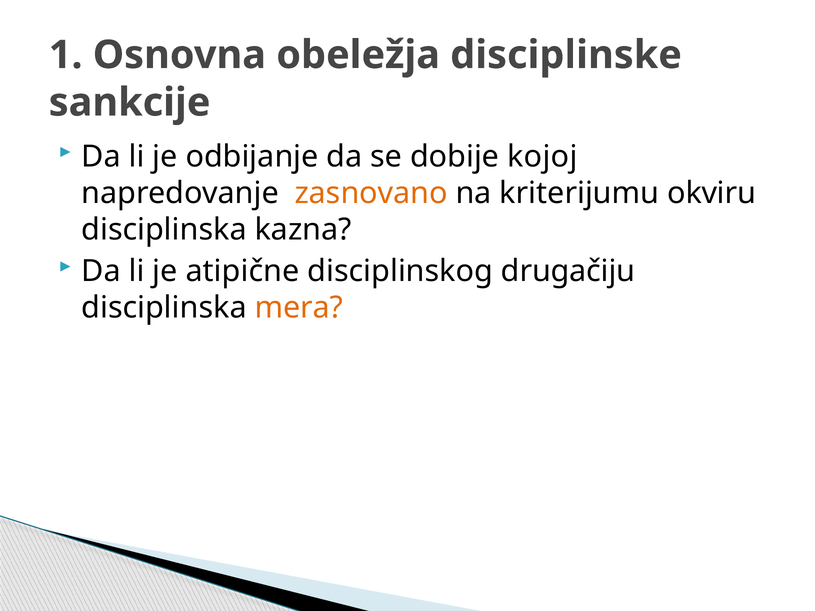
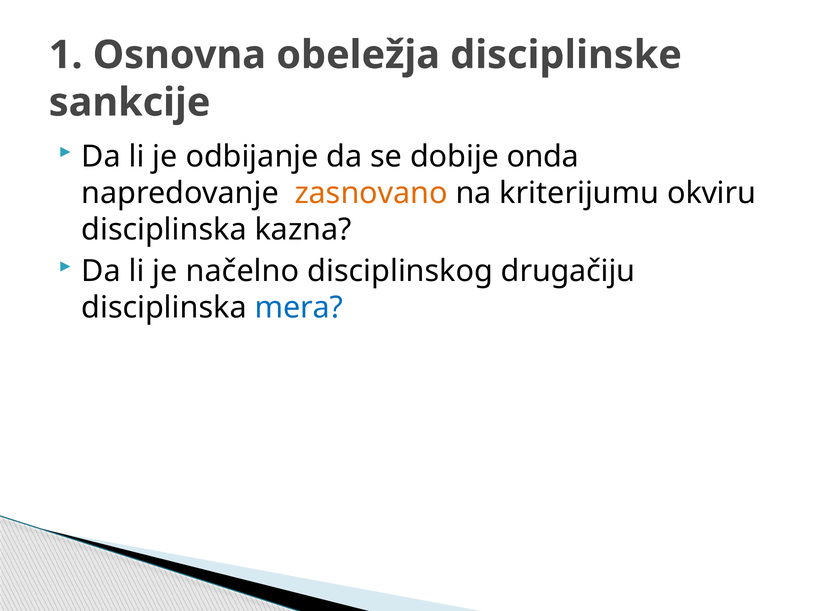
kojoj: kojoj -> onda (543, 157)
atipične: atipične -> načelno (243, 271)
mera colour: orange -> blue (299, 308)
